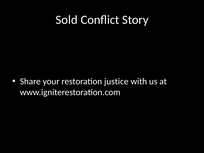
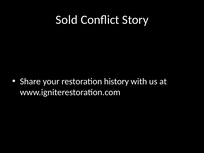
justice: justice -> history (116, 81)
